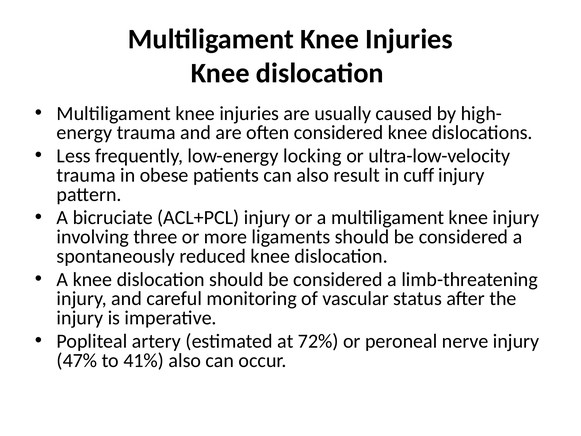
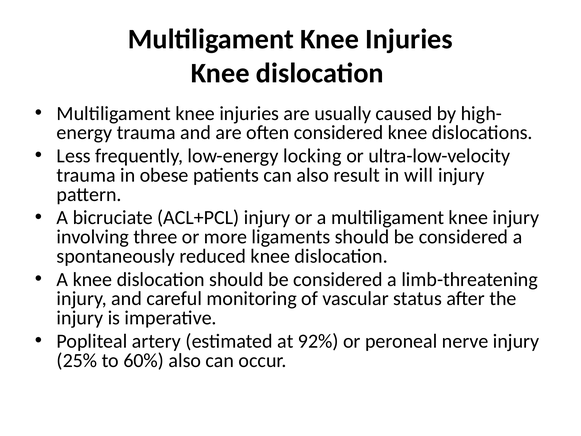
cuff: cuff -> will (419, 175)
72%: 72% -> 92% (318, 341)
47%: 47% -> 25% (77, 360)
41%: 41% -> 60% (144, 360)
